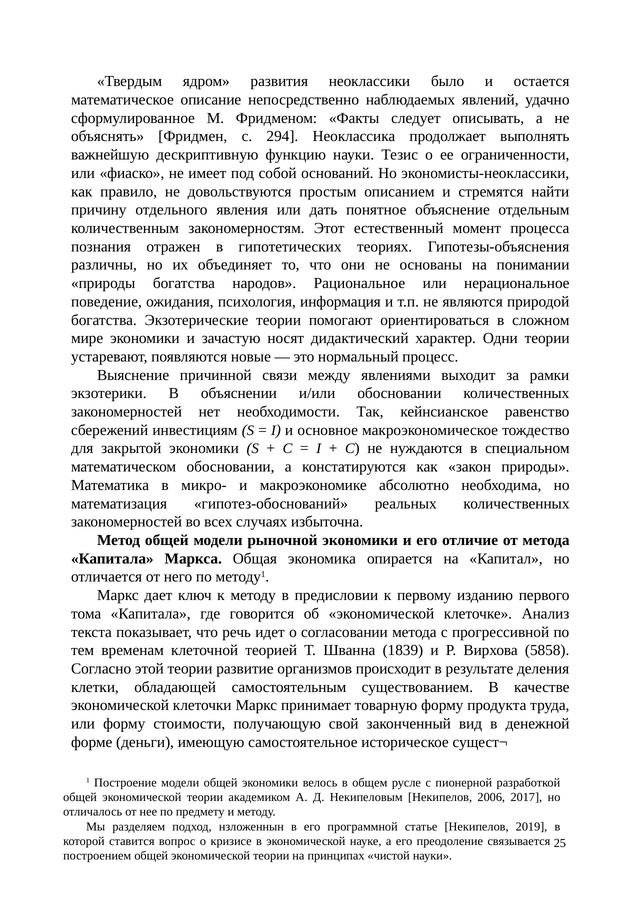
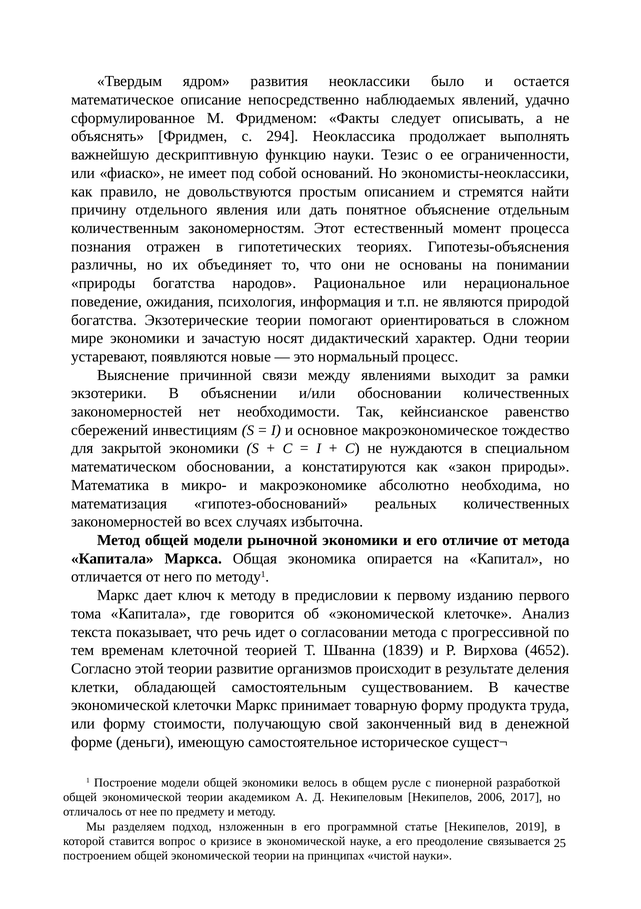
5858: 5858 -> 4652 (547, 651)
